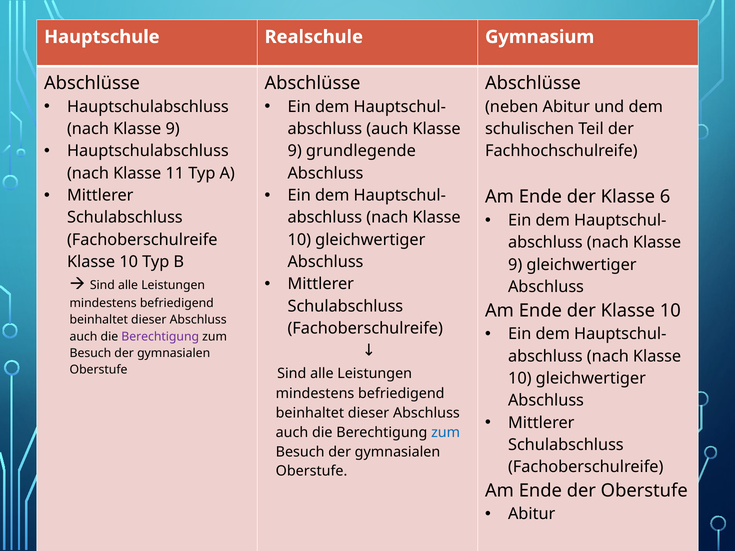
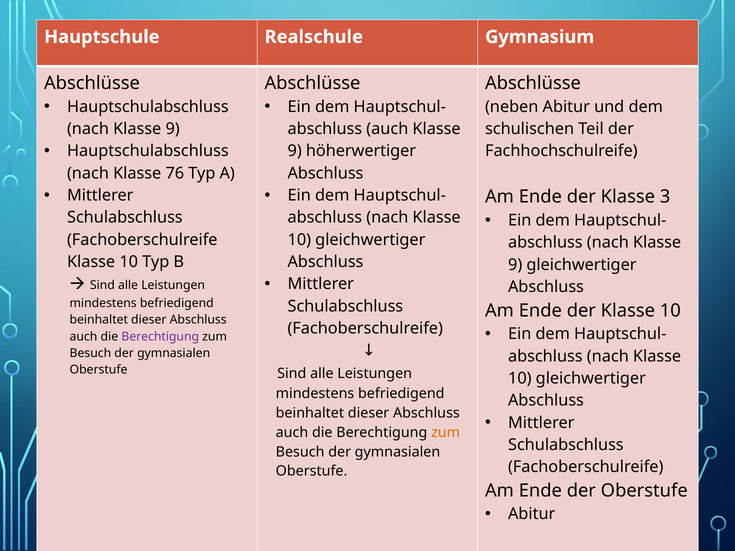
grundlegende: grundlegende -> höherwertiger (361, 151)
11: 11 -> 76 (175, 173)
6: 6 -> 3 (665, 197)
zum colour: blue -> orange (446, 433)
